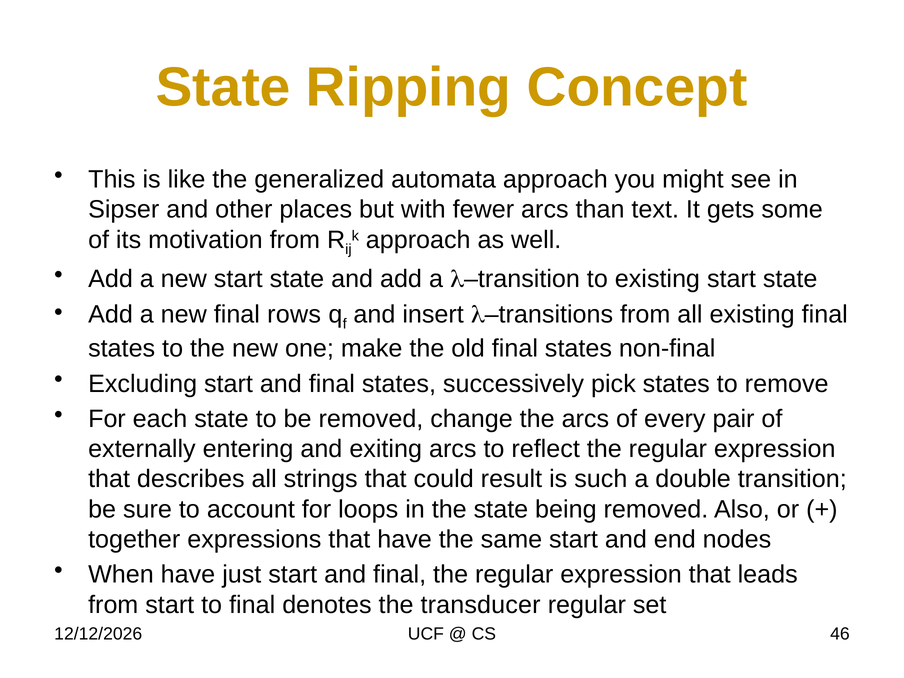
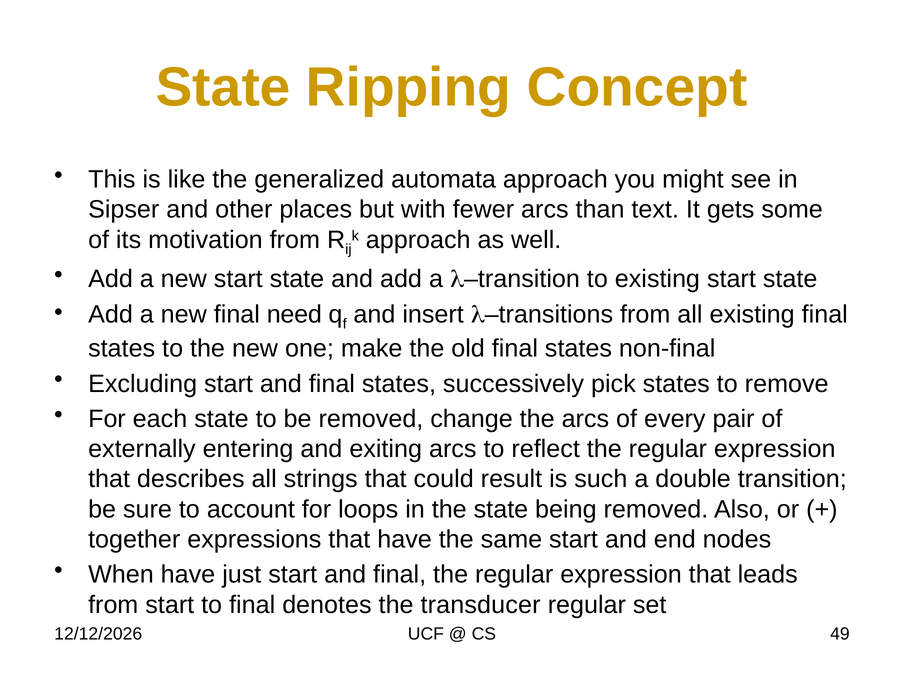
rows: rows -> need (294, 314)
46: 46 -> 49 (840, 634)
